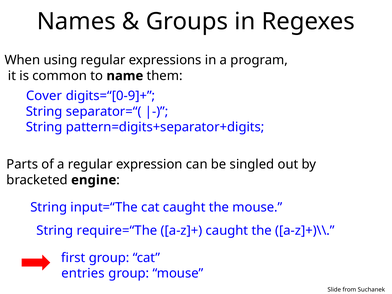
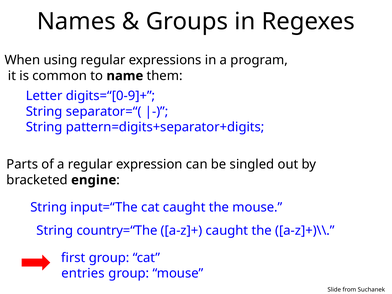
Cover: Cover -> Letter (44, 96)
require=“The: require=“The -> country=“The (117, 231)
